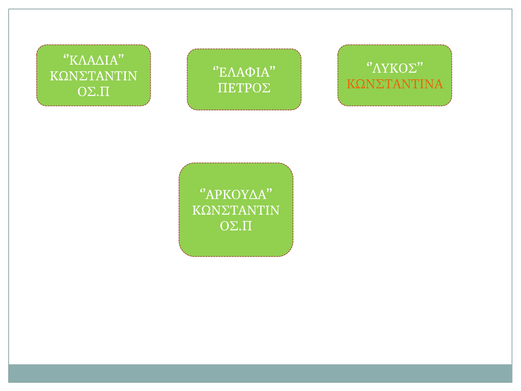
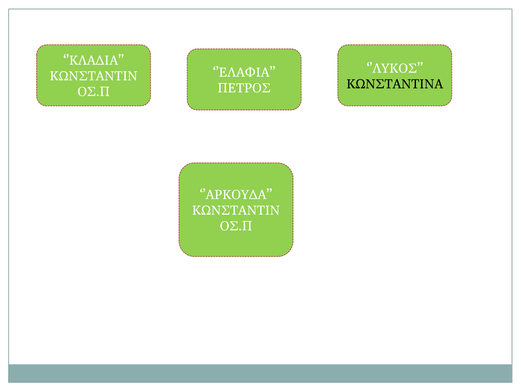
ΚΩΝΣΤΑΝΤΙΝΑ colour: orange -> black (395, 84)
